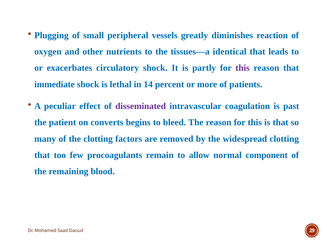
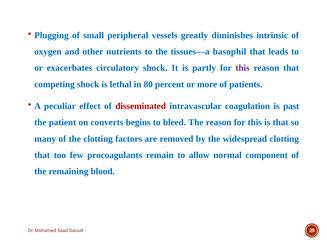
reaction: reaction -> intrinsic (272, 35)
identical: identical -> basophil (230, 52)
immediate: immediate -> competing (55, 84)
14: 14 -> 80 (148, 84)
disseminated colour: purple -> red (141, 106)
